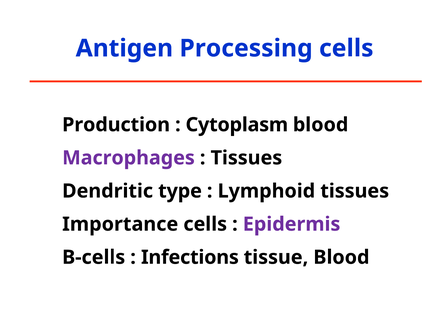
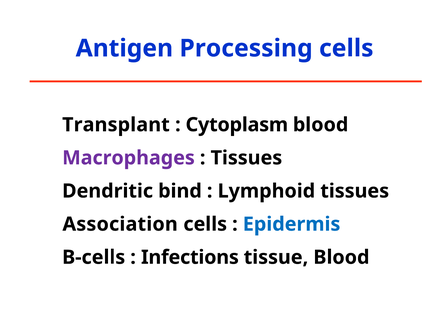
Production: Production -> Transplant (116, 125)
type: type -> bind (180, 191)
Importance: Importance -> Association (120, 224)
Epidermis colour: purple -> blue (292, 224)
